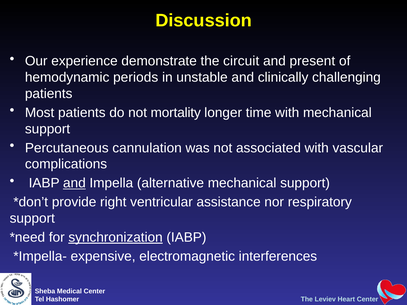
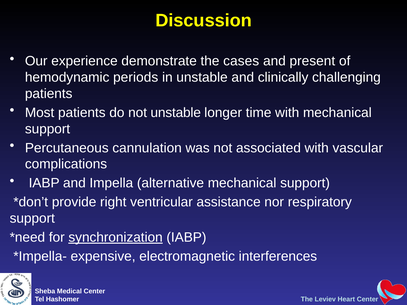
circuit: circuit -> cases (241, 61)
not mortality: mortality -> unstable (176, 113)
and underline: present -> none (74, 183)
